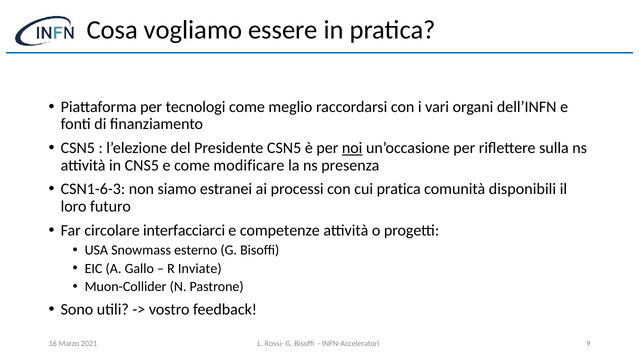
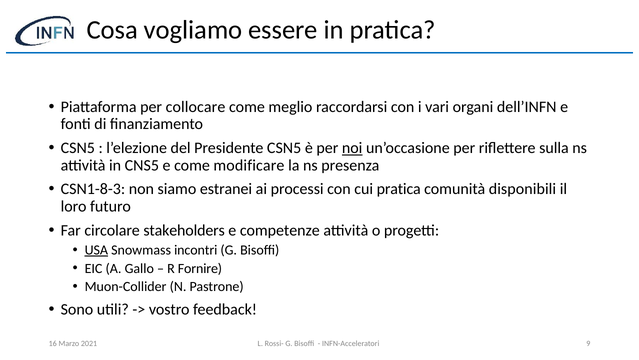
tecnologi: tecnologi -> collocare (195, 107)
CSN1-6-3: CSN1-6-3 -> CSN1-8-3 (93, 189)
interfacciarci: interfacciarci -> stakeholders (184, 230)
USA underline: none -> present (96, 250)
esterno: esterno -> incontri (196, 250)
Inviate: Inviate -> Fornire (200, 268)
